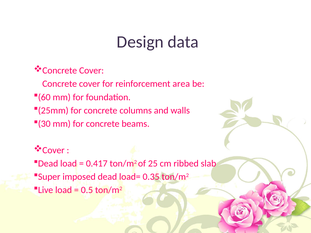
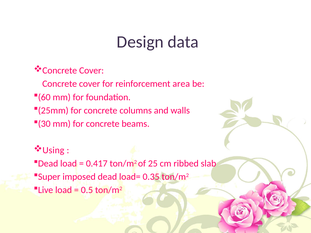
Cover: Cover -> Using (53, 150)
